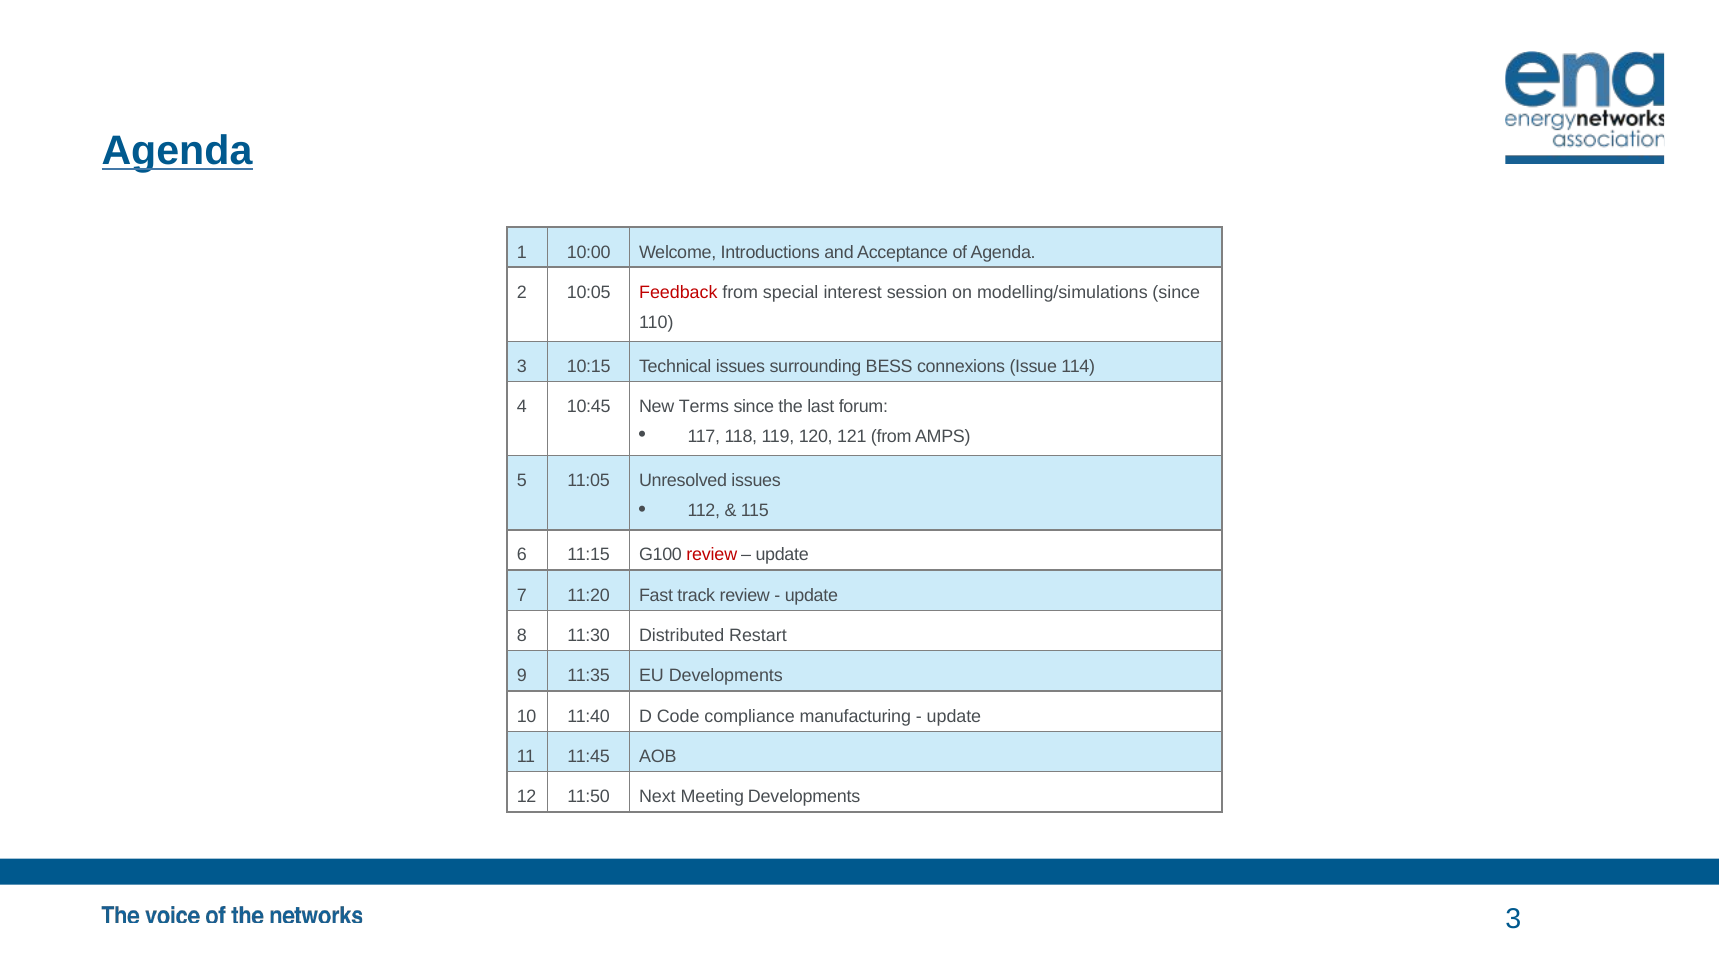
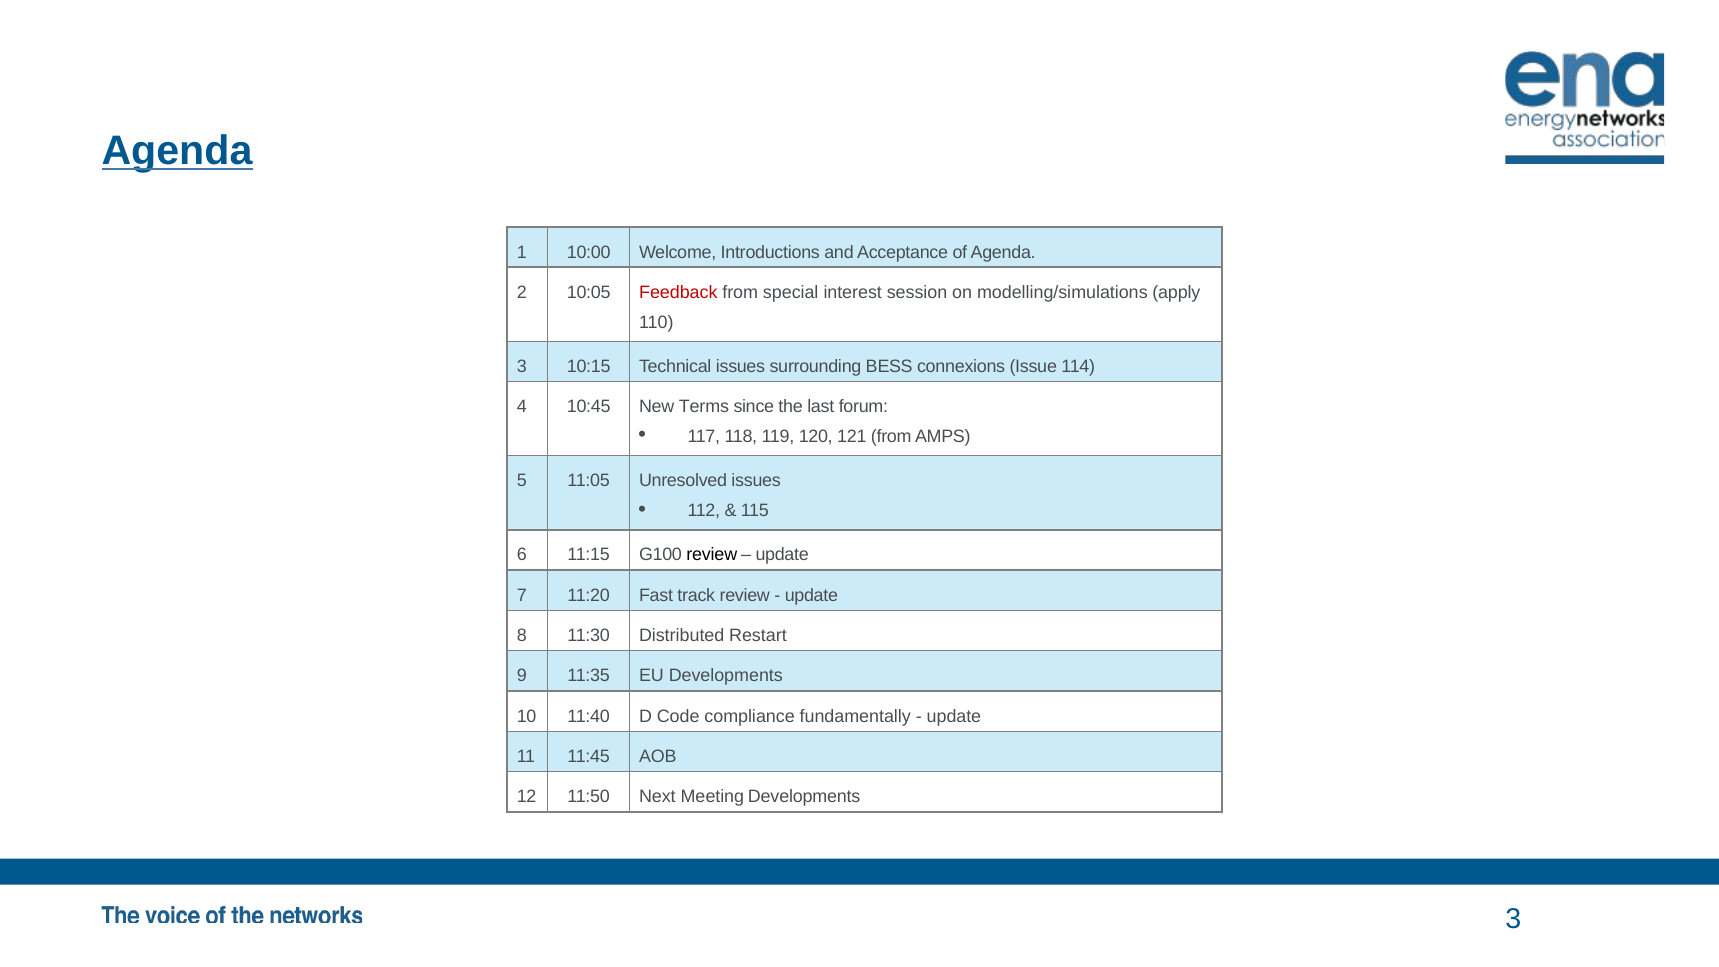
modelling/simulations since: since -> apply (1176, 293)
review colour: red -> black (712, 555)
manufacturing: manufacturing -> fundamentally (855, 716)
